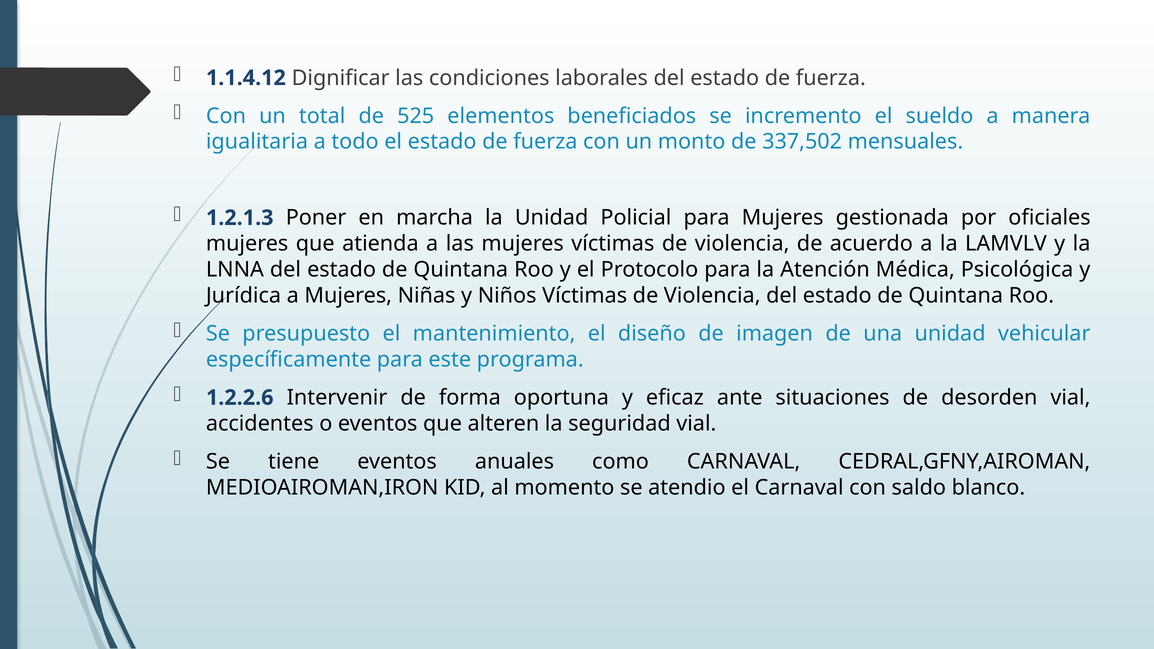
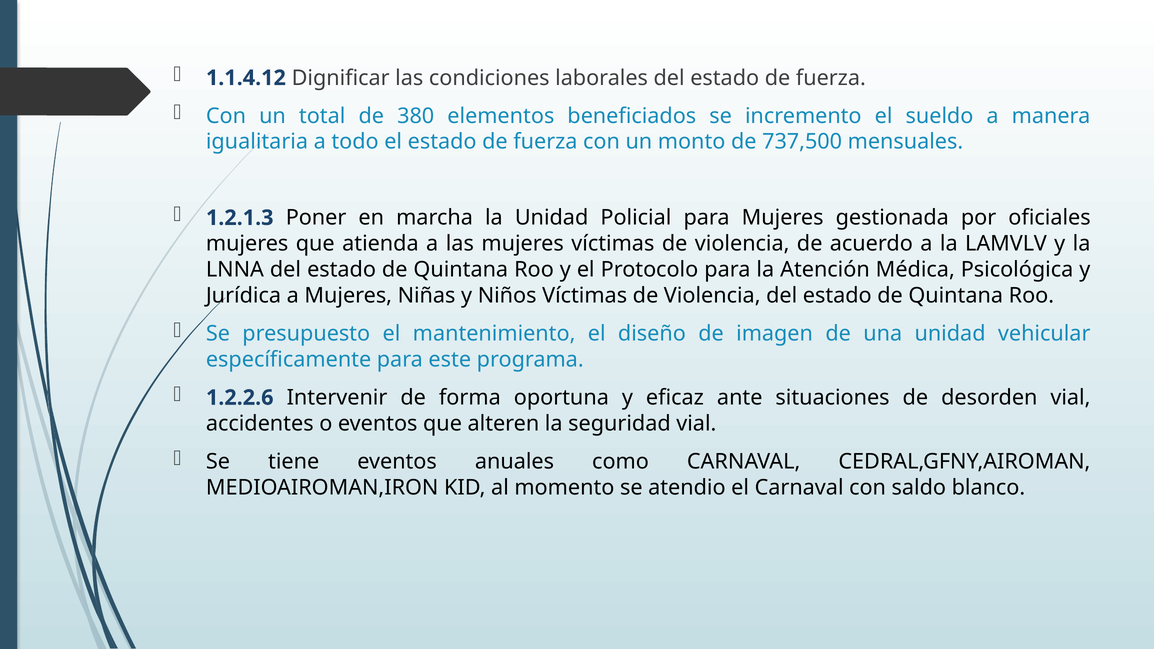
525: 525 -> 380 (416, 116)
337,502: 337,502 -> 737,500 (802, 142)
